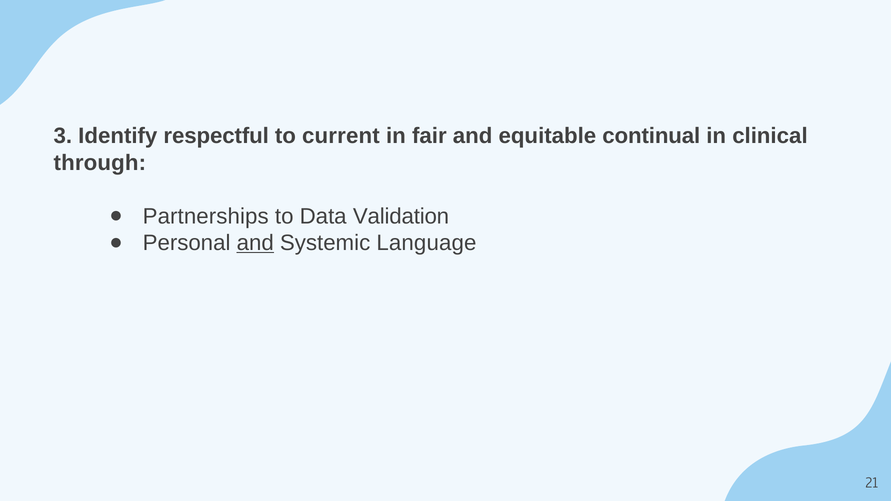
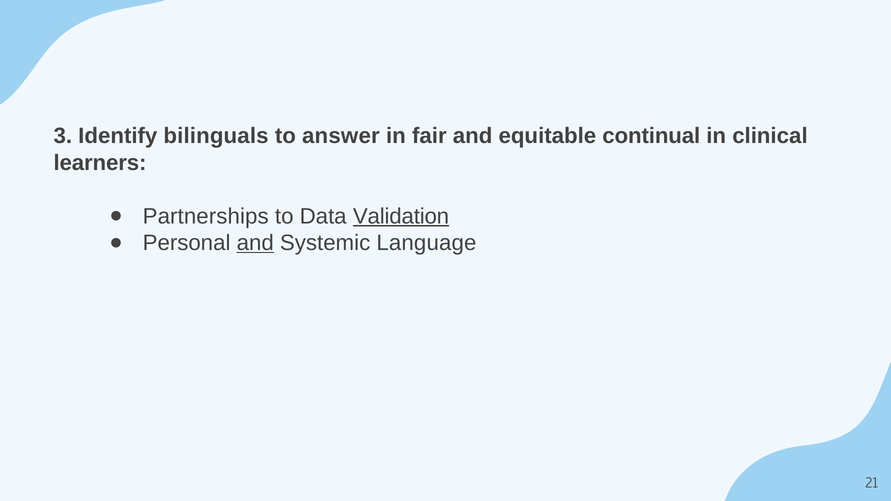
respectful: respectful -> bilinguals (216, 136)
current: current -> answer (341, 136)
through: through -> learners (100, 163)
Validation underline: none -> present (401, 216)
